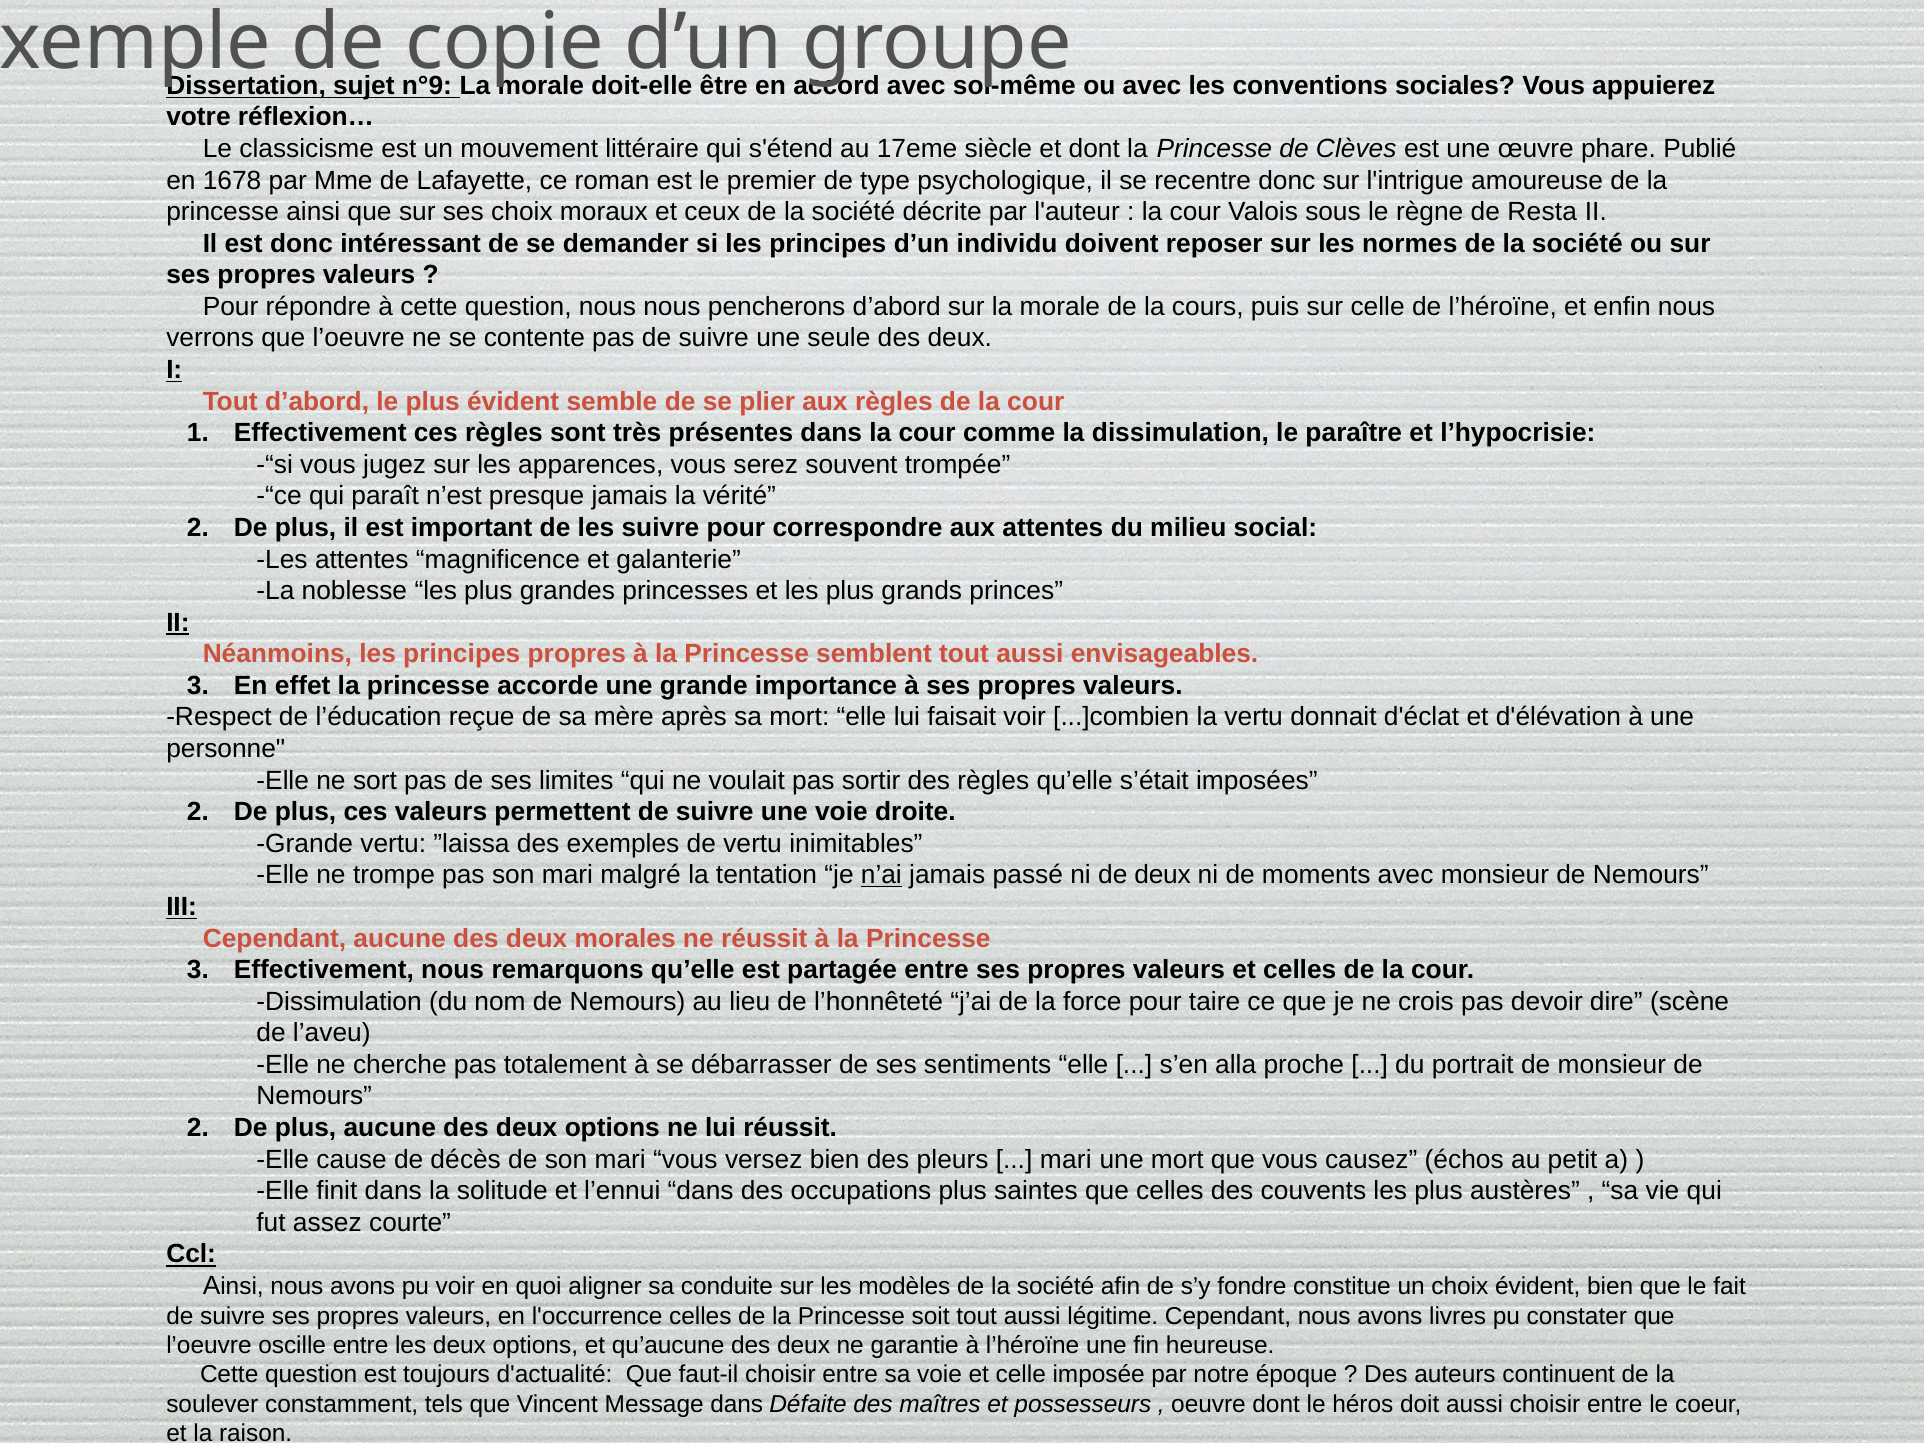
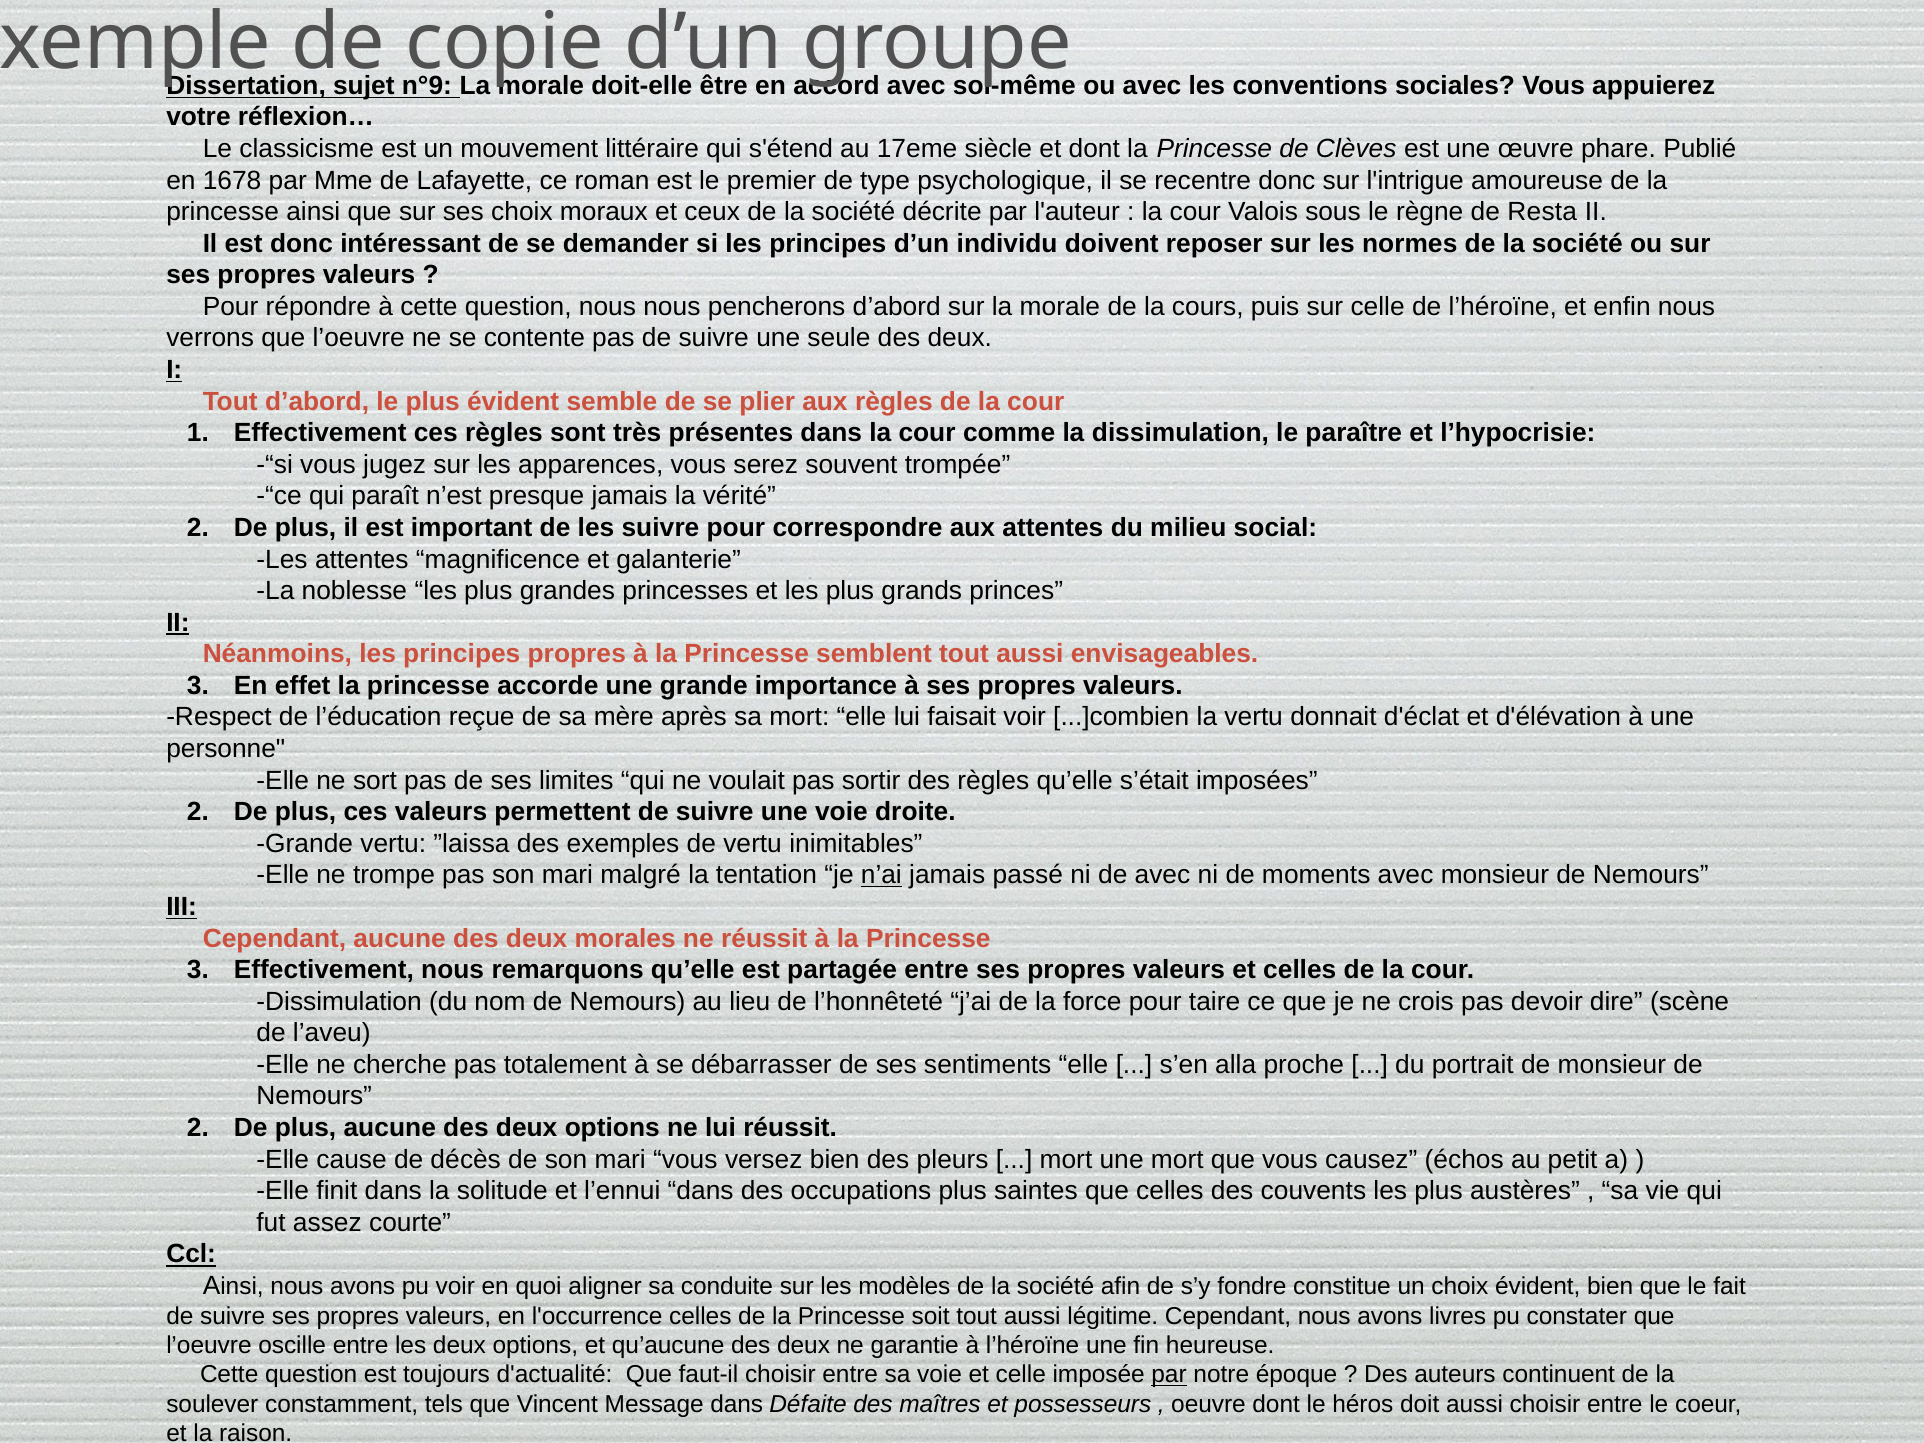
de deux: deux -> avec (1162, 875)
mari: mari -> mort (1066, 1159)
par underline: none -> present (1169, 1375)
